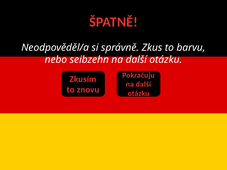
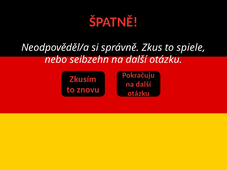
barvu: barvu -> spiele (191, 48)
